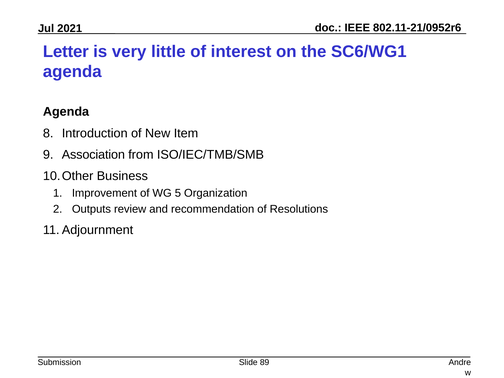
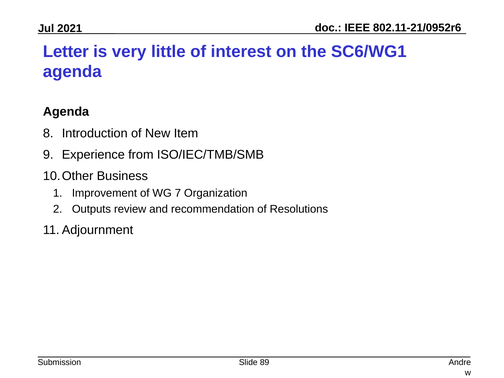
Association: Association -> Experience (93, 155)
5: 5 -> 7 (178, 193)
